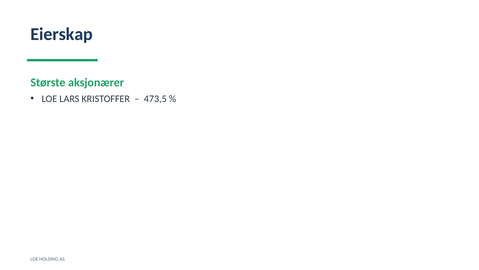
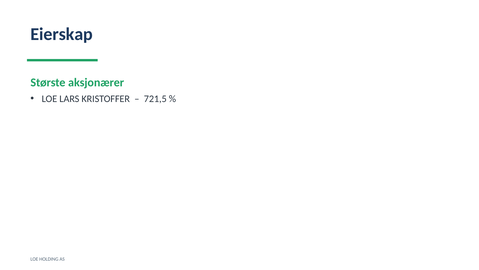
473,5: 473,5 -> 721,5 (155, 98)
